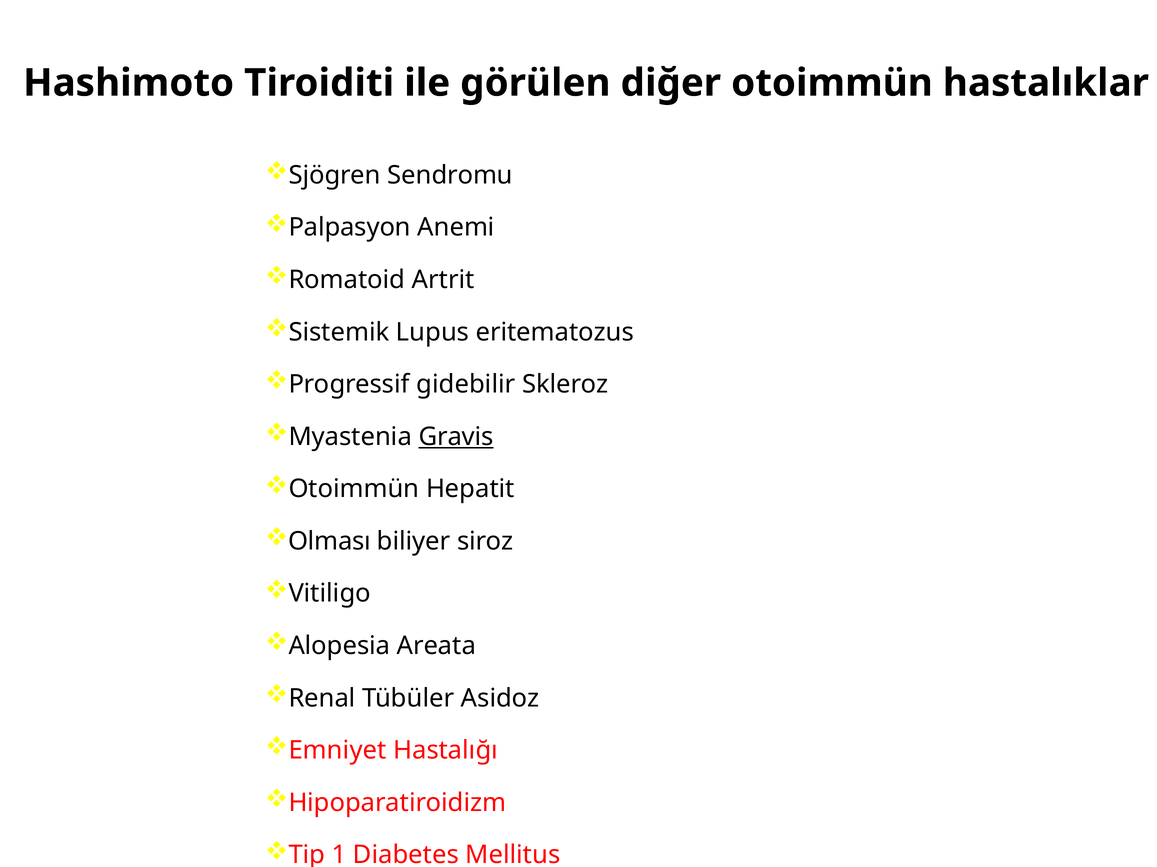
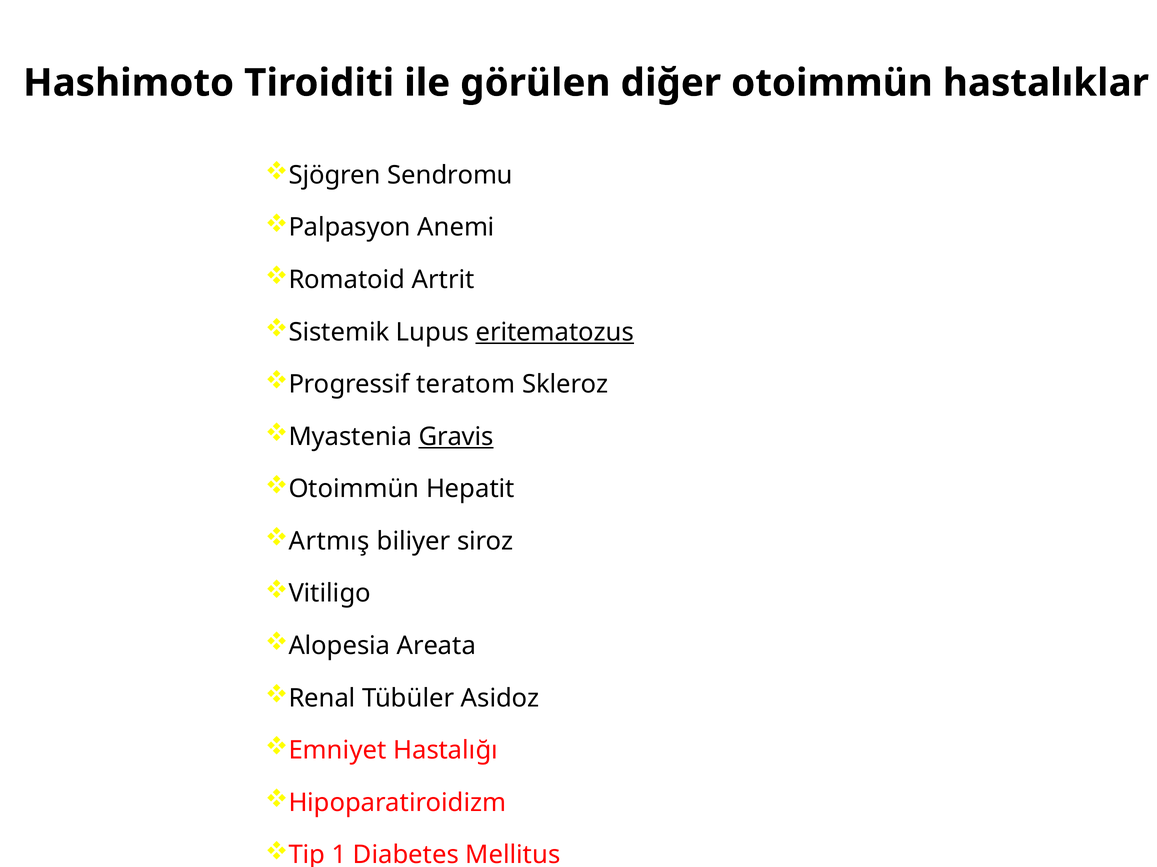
eritematozus underline: none -> present (555, 332)
gidebilir: gidebilir -> teratom (466, 385)
Olması: Olması -> Artmış (329, 542)
